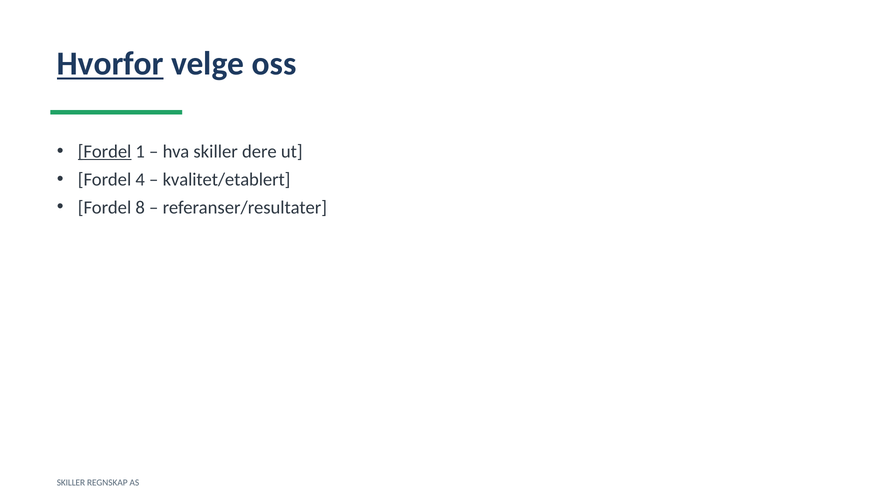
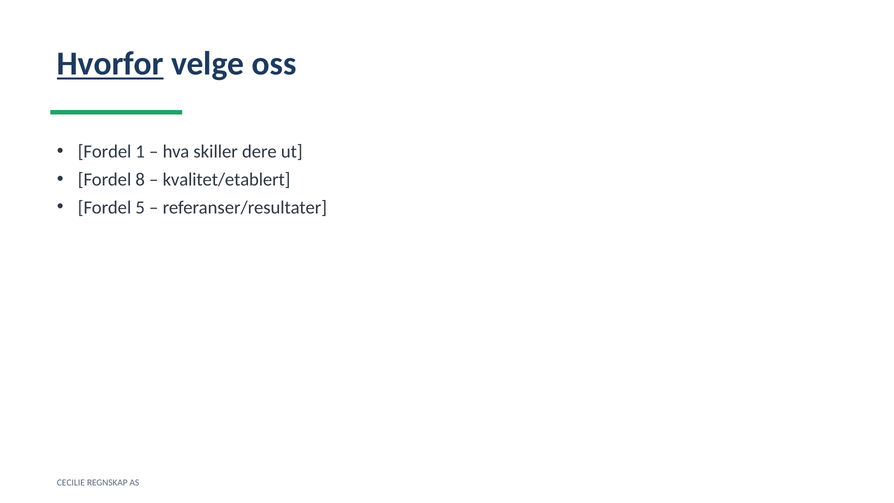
Fordel underline: present -> none (105, 151)
4: 4 -> 8 (140, 179)
8: 8 -> 5 (140, 207)
SKILLER: SKILLER -> CECILIE (71, 483)
